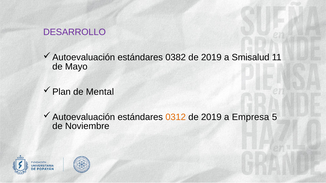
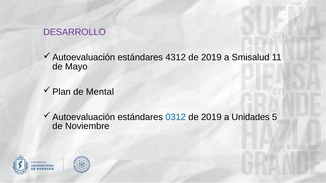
0382: 0382 -> 4312 (176, 57)
0312 colour: orange -> blue (176, 117)
Empresa: Empresa -> Unidades (251, 117)
